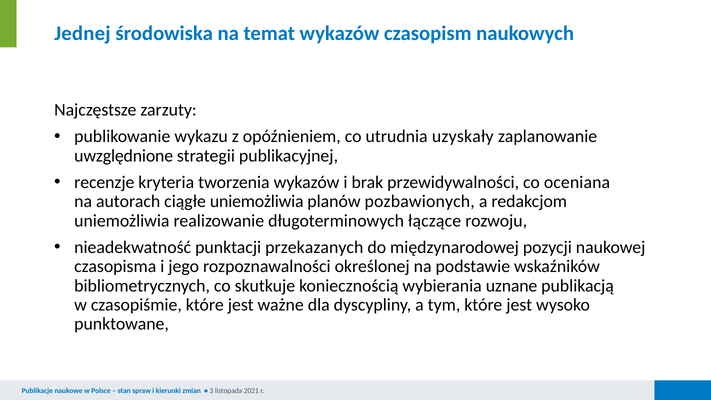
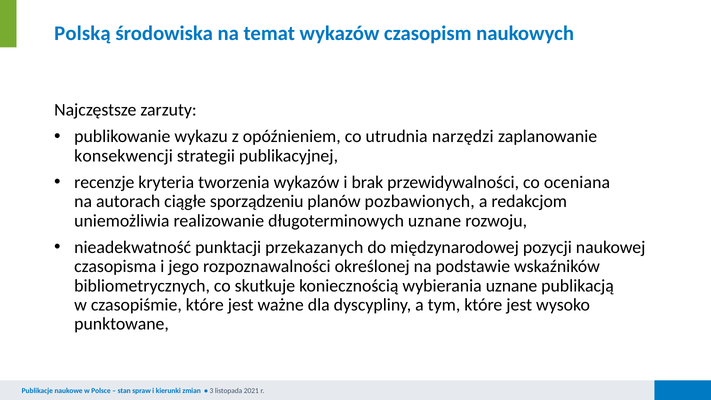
Jednej: Jednej -> Polską (82, 33)
uzyskały: uzyskały -> narzędzi (463, 136)
uwzględnione: uwzględnione -> konsekwencji (124, 156)
ciągłe uniemożliwia: uniemożliwia -> sporządzeniu (257, 201)
długoterminowych łączące: łączące -> uznane (435, 221)
